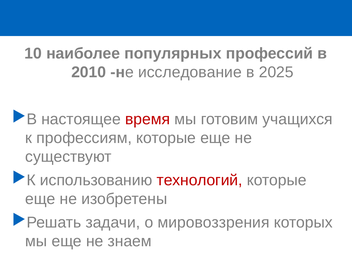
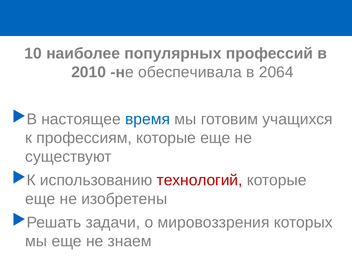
исследование: исследование -> обеспечивала (190, 72)
2025: 2025 -> 2064 (276, 72)
время colour: red -> blue (148, 119)
